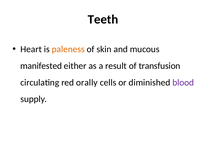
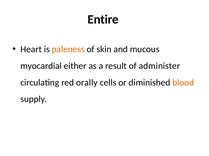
Teeth: Teeth -> Entire (103, 19)
manifested: manifested -> myocardial (41, 66)
transfusion: transfusion -> administer (159, 66)
blood colour: purple -> orange (183, 83)
